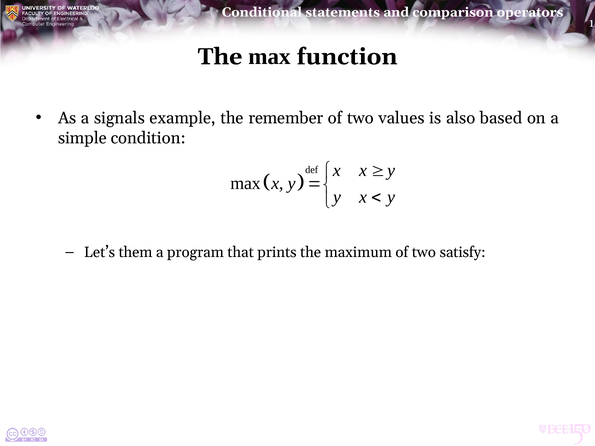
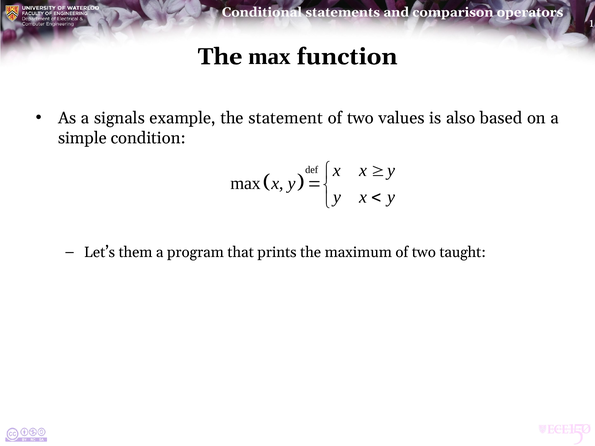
remember: remember -> statement (286, 118)
satisfy: satisfy -> taught (463, 252)
